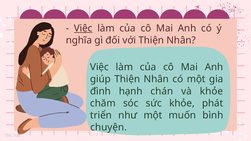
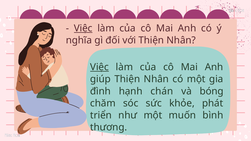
Việc underline: none -> present (99, 67)
và khỏe: khỏe -> bóng (212, 91)
chuyện: chuyện -> thương (109, 128)
